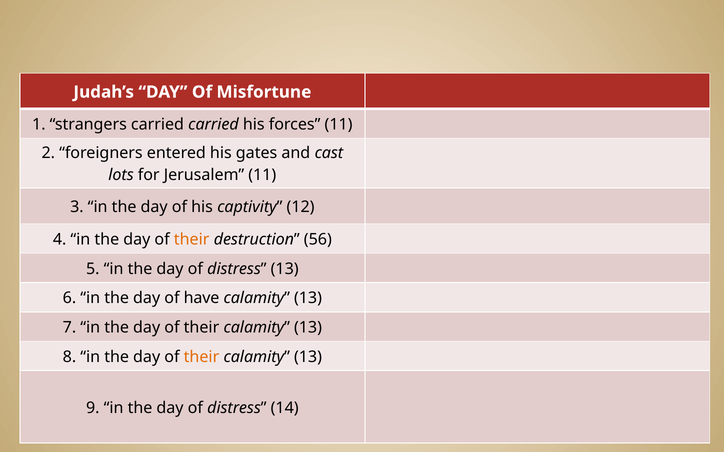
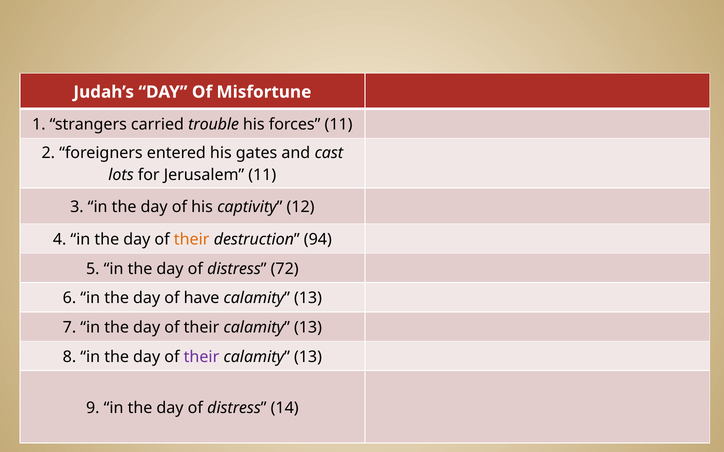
carried carried: carried -> trouble (214, 125)
56: 56 -> 94 (318, 240)
distress 13: 13 -> 72 (285, 269)
their colour: orange -> purple (201, 357)
